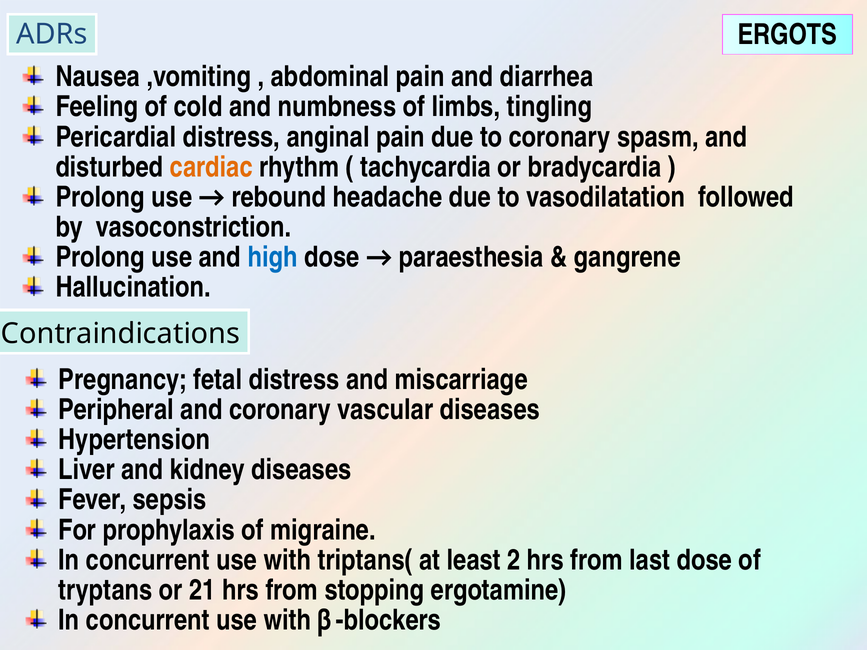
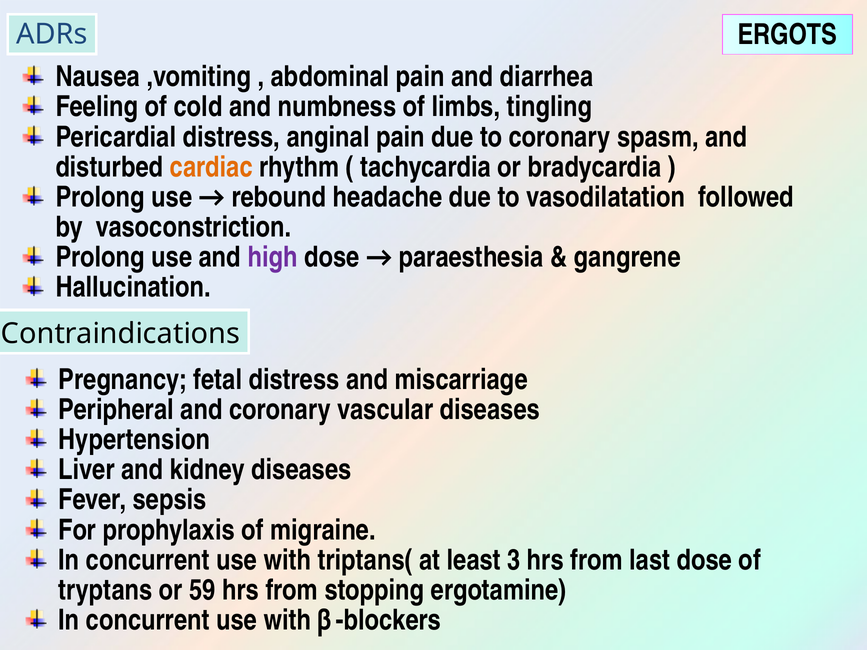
high colour: blue -> purple (273, 257)
2: 2 -> 3 (514, 560)
21: 21 -> 59 (202, 590)
